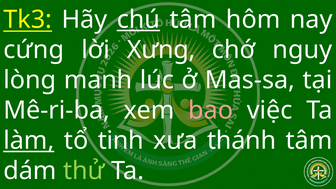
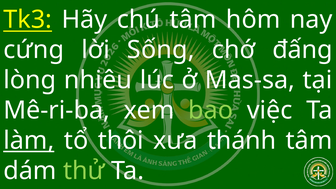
chú underline: present -> none (138, 20)
Xưng: Xưng -> Sống (161, 50)
nguy: nguy -> đấng (302, 50)
manh: manh -> nhiêu (98, 80)
bao colour: pink -> light green (211, 110)
tinh: tinh -> thôi (121, 141)
